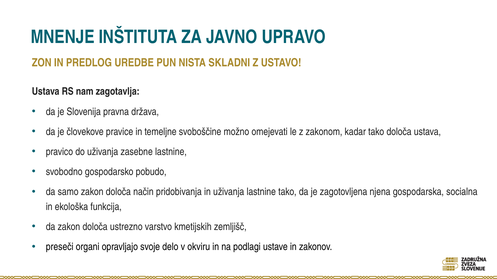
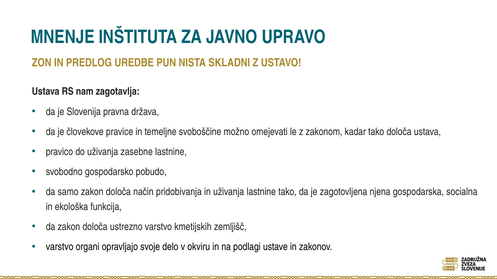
preseči: preseči -> varstvo (60, 247)
